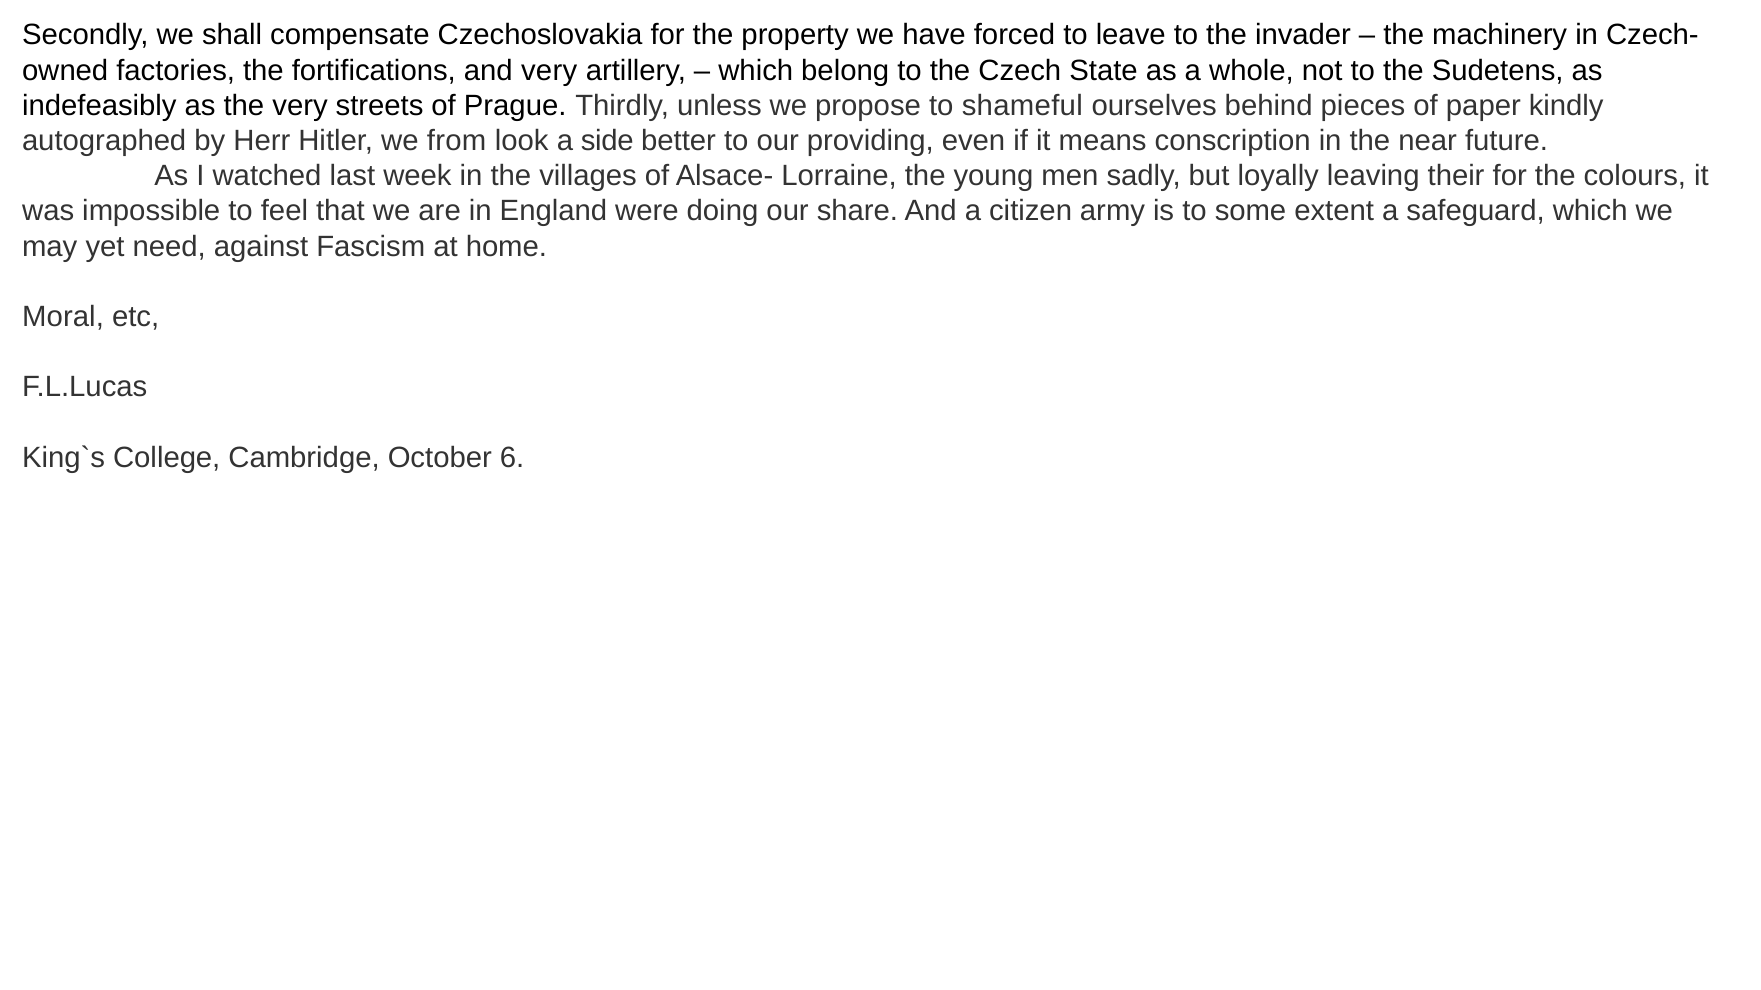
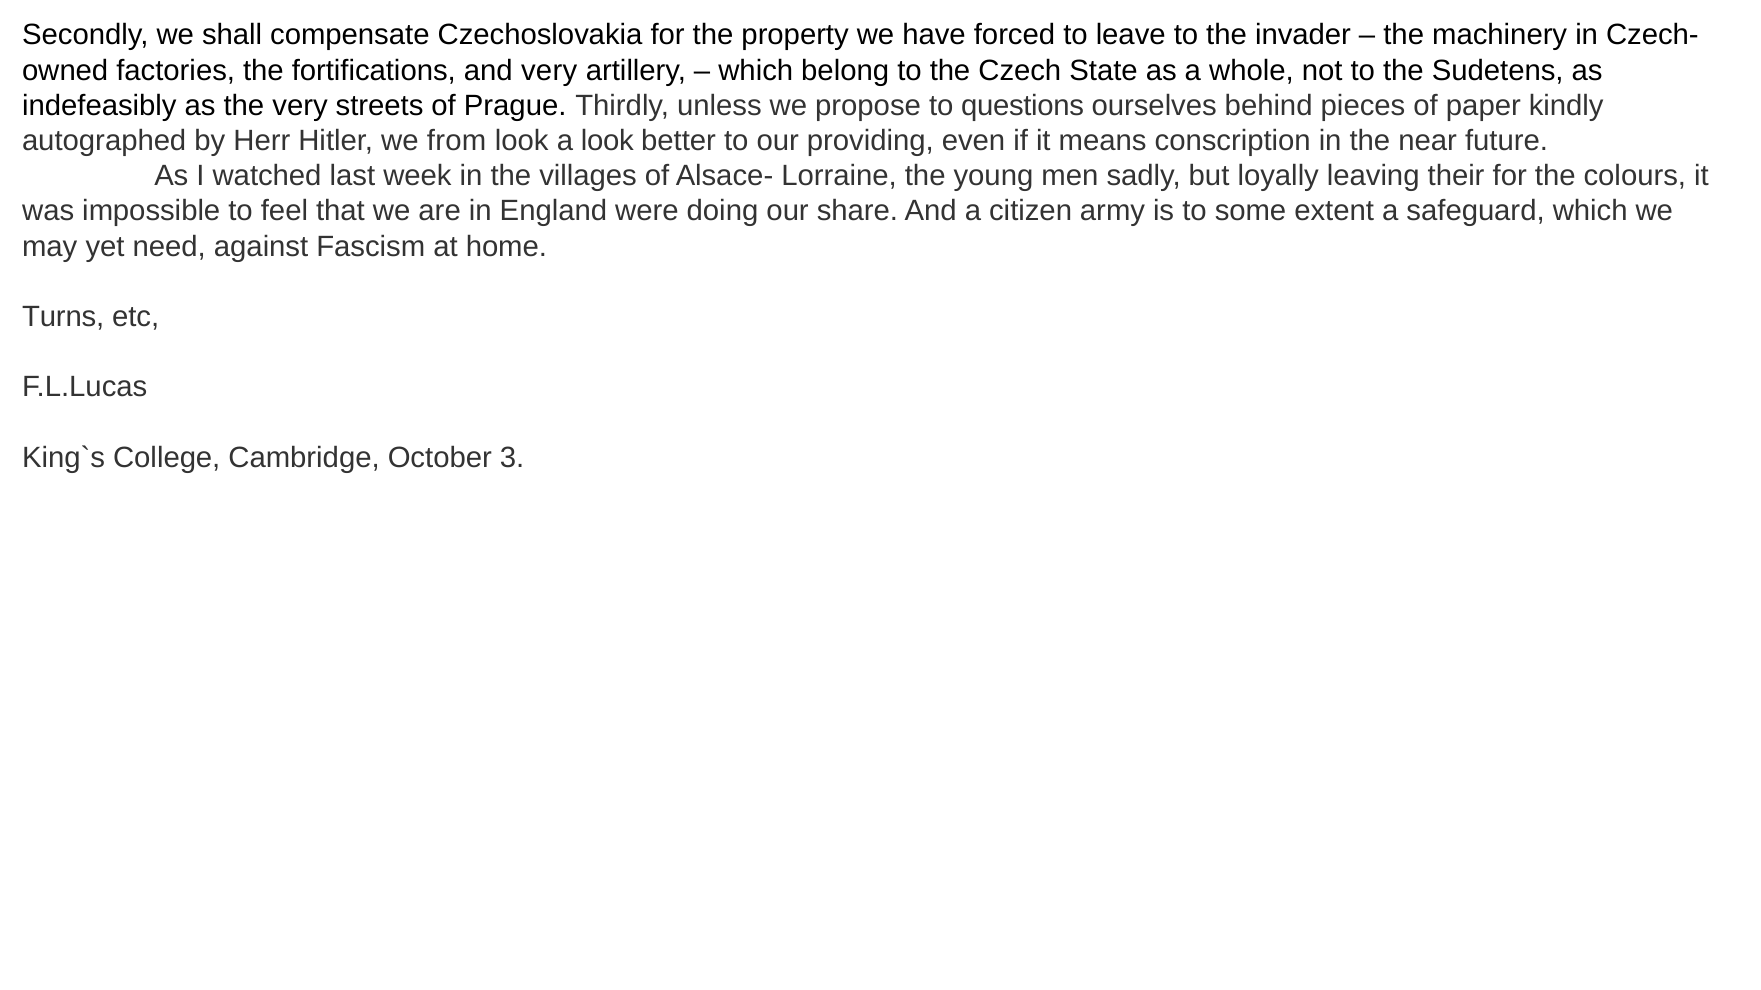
shameful: shameful -> questions (1023, 106)
a side: side -> look (607, 141)
Moral: Moral -> Turns (63, 317)
6: 6 -> 3 (512, 458)
